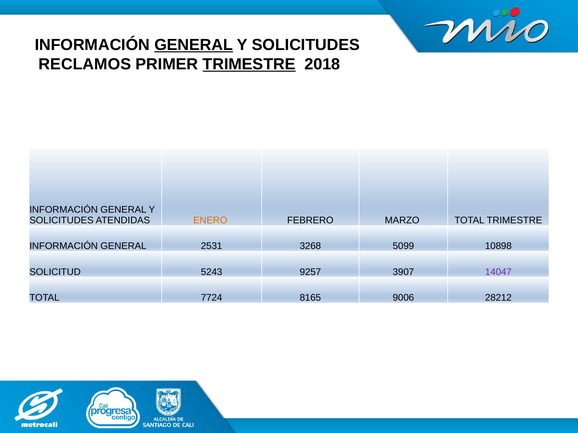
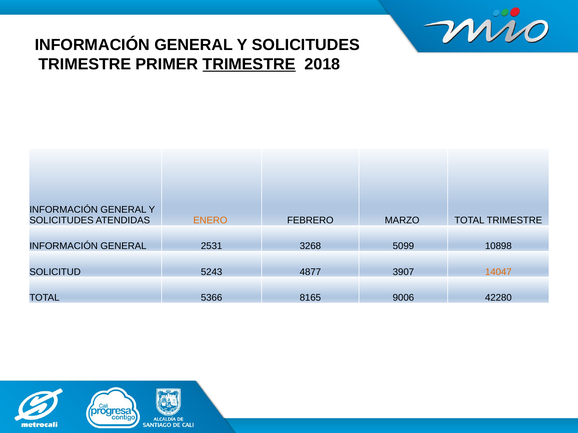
GENERAL underline: present -> none (194, 45)
RECLAMOS: RECLAMOS -> TRIMESTRE (85, 64)
9257: 9257 -> 4877 (310, 272)
14047 colour: purple -> orange (498, 272)
7724: 7724 -> 5366 (212, 298)
28212: 28212 -> 42280 (498, 298)
